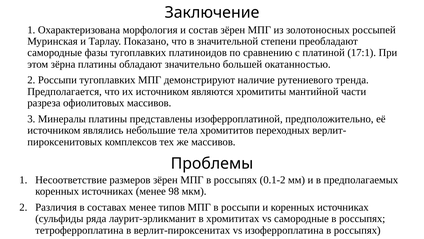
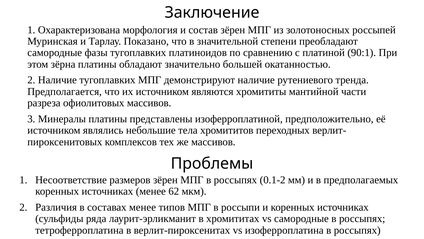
17:1: 17:1 -> 90:1 (362, 53)
2 Россыпи: Россыпи -> Наличие (57, 80)
98: 98 -> 62 (174, 191)
